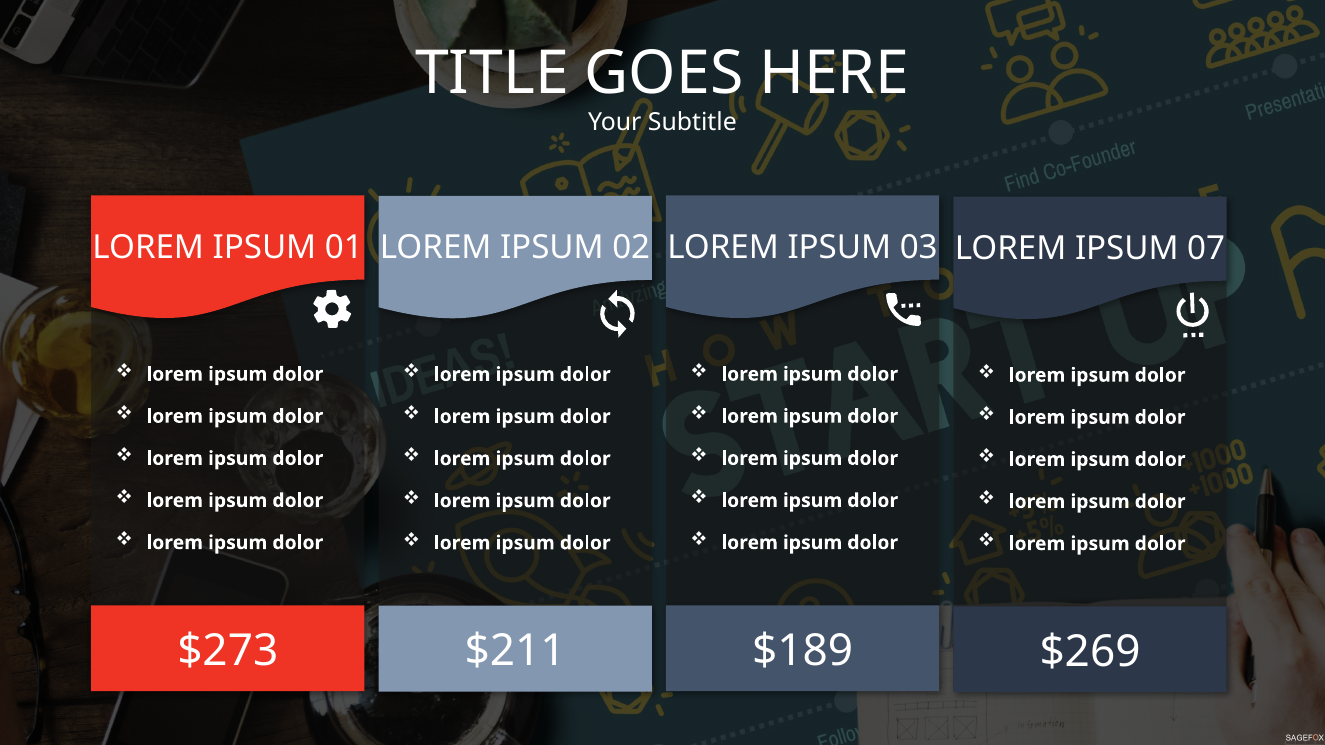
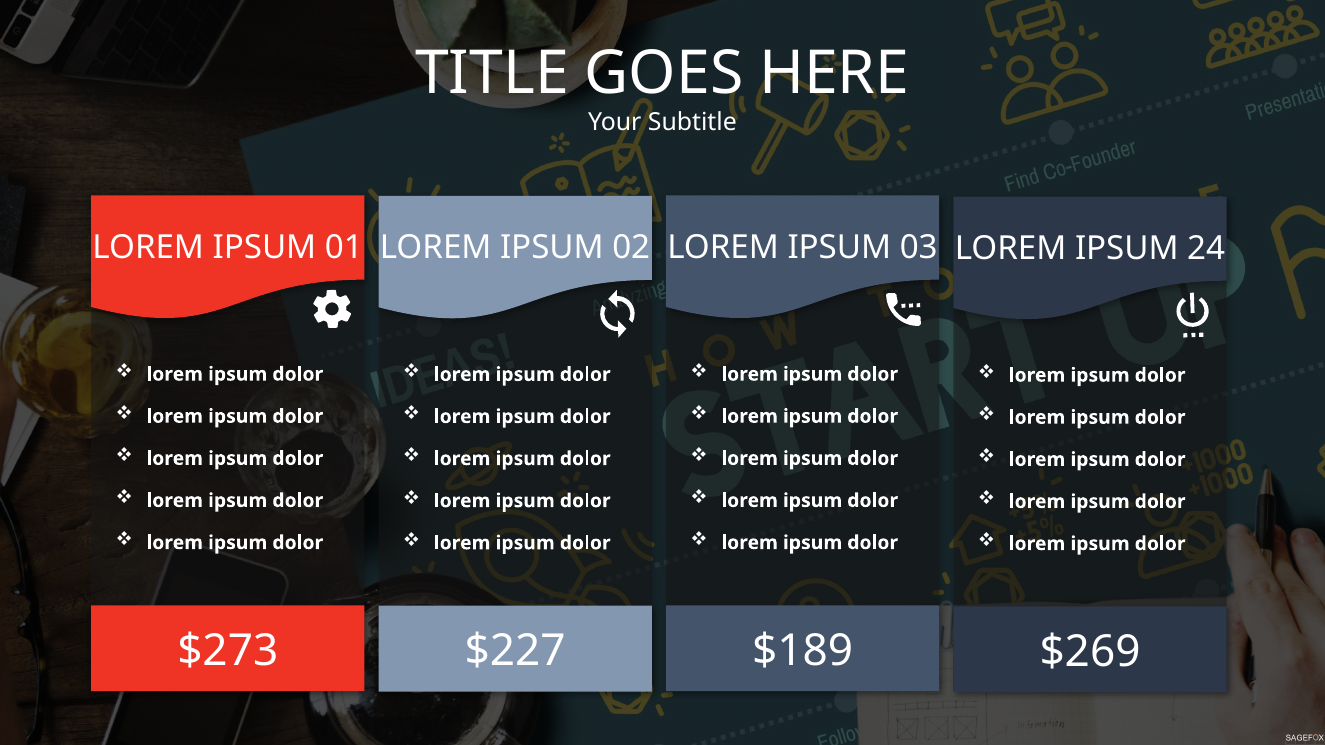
07: 07 -> 24 (1206, 249)
$211: $211 -> $227 (515, 652)
